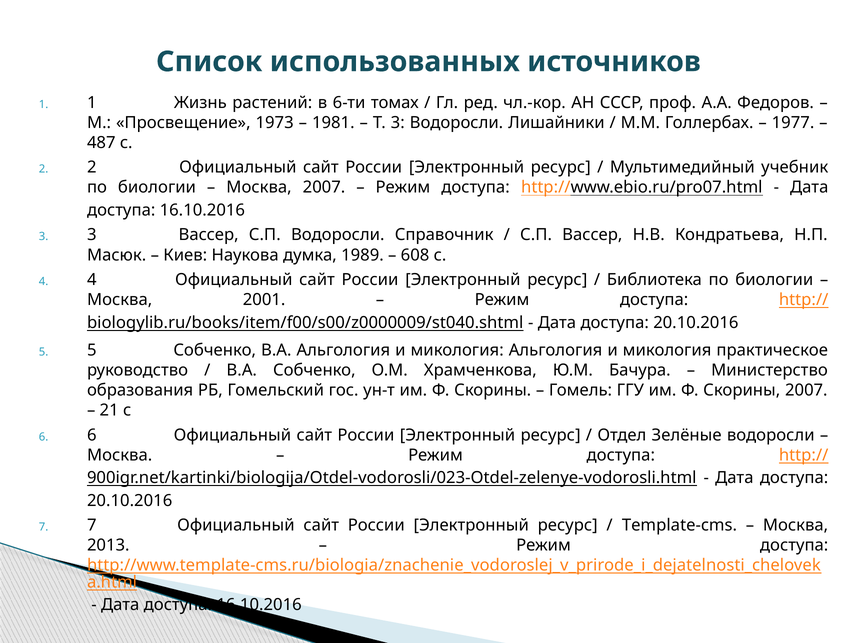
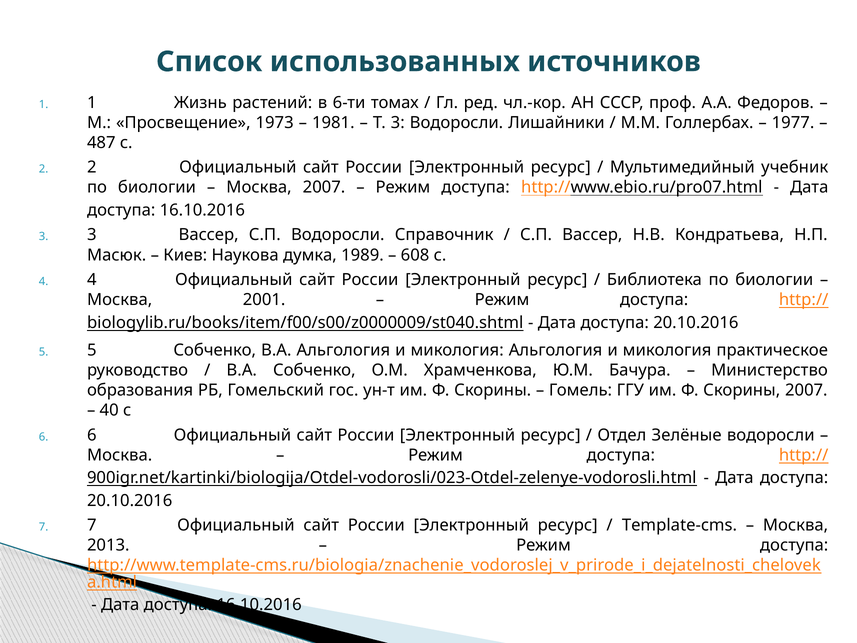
21: 21 -> 40 (109, 410)
